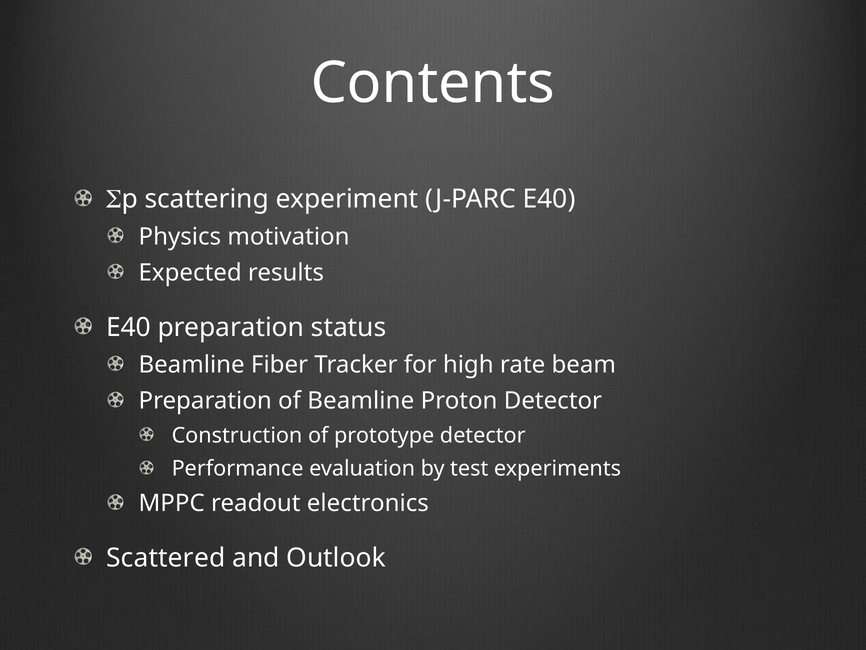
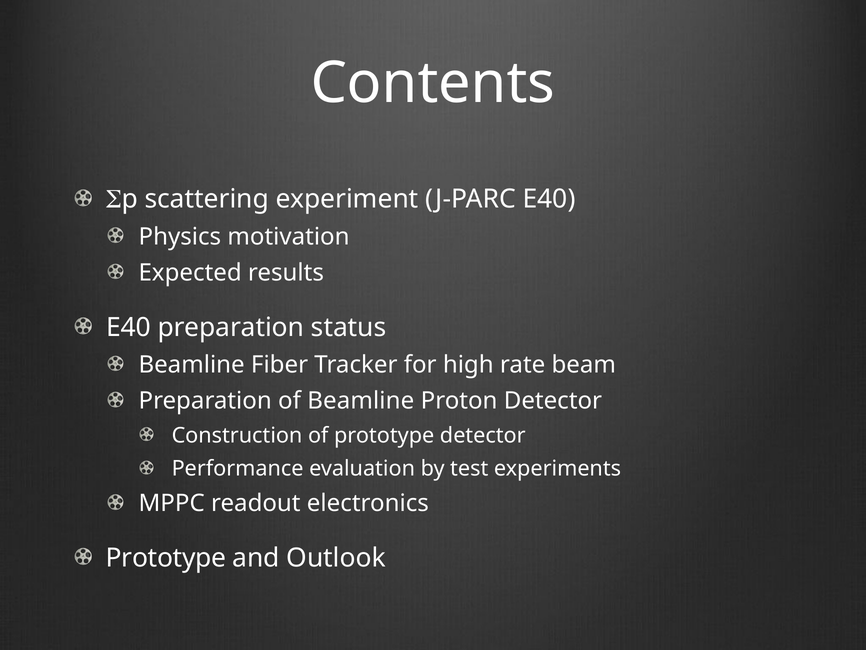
Scattered: Scattered -> Prototype (166, 558)
